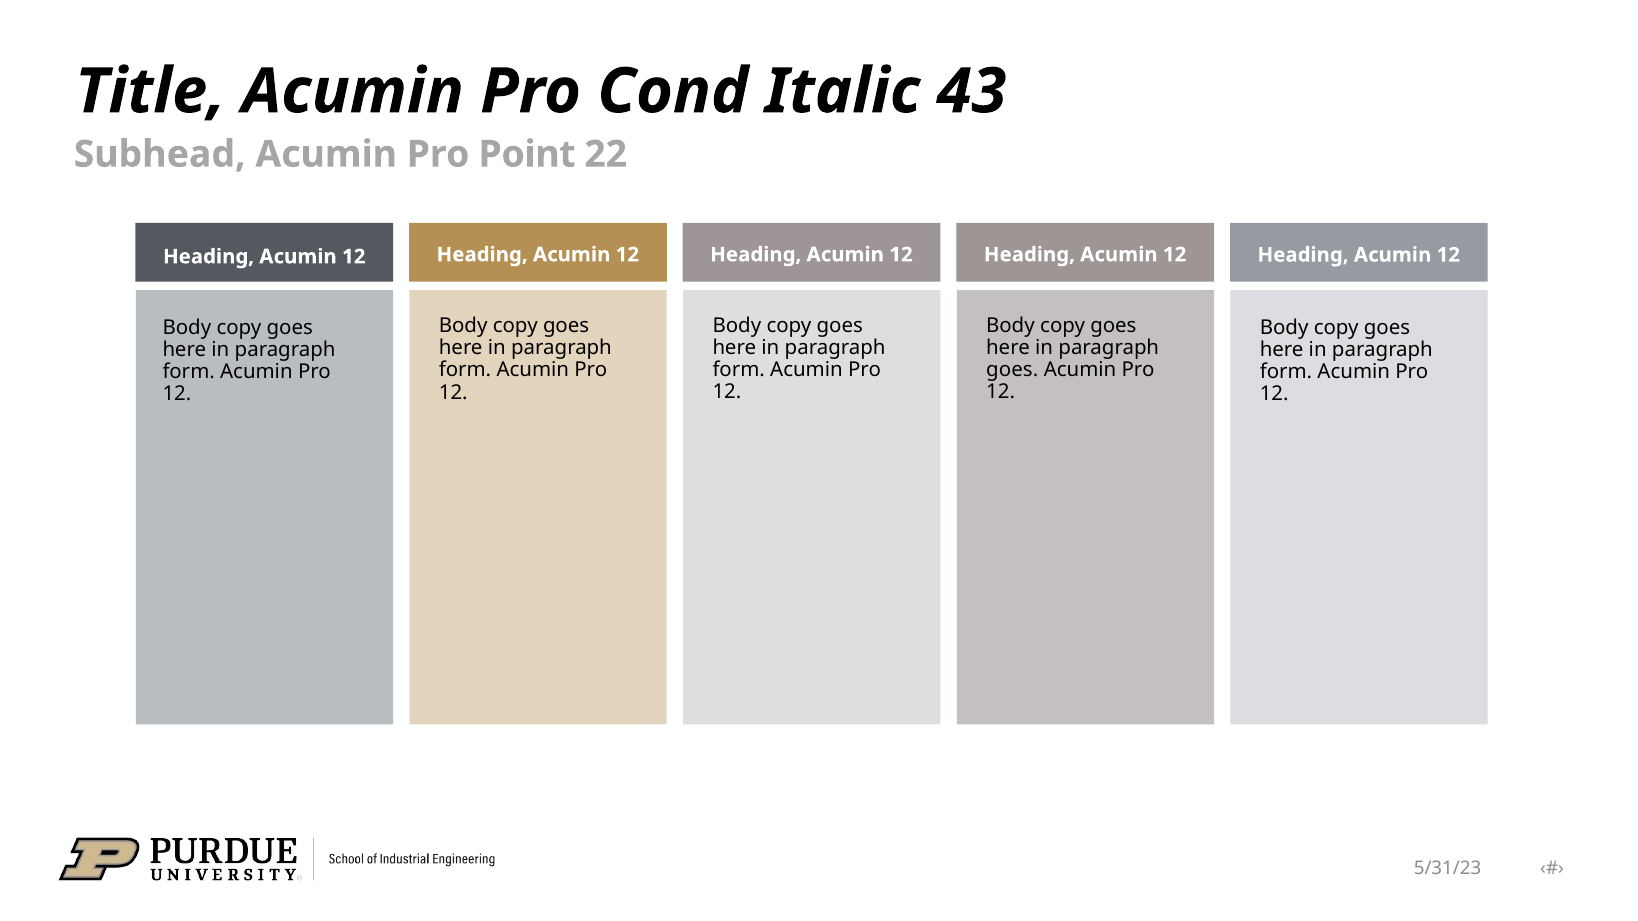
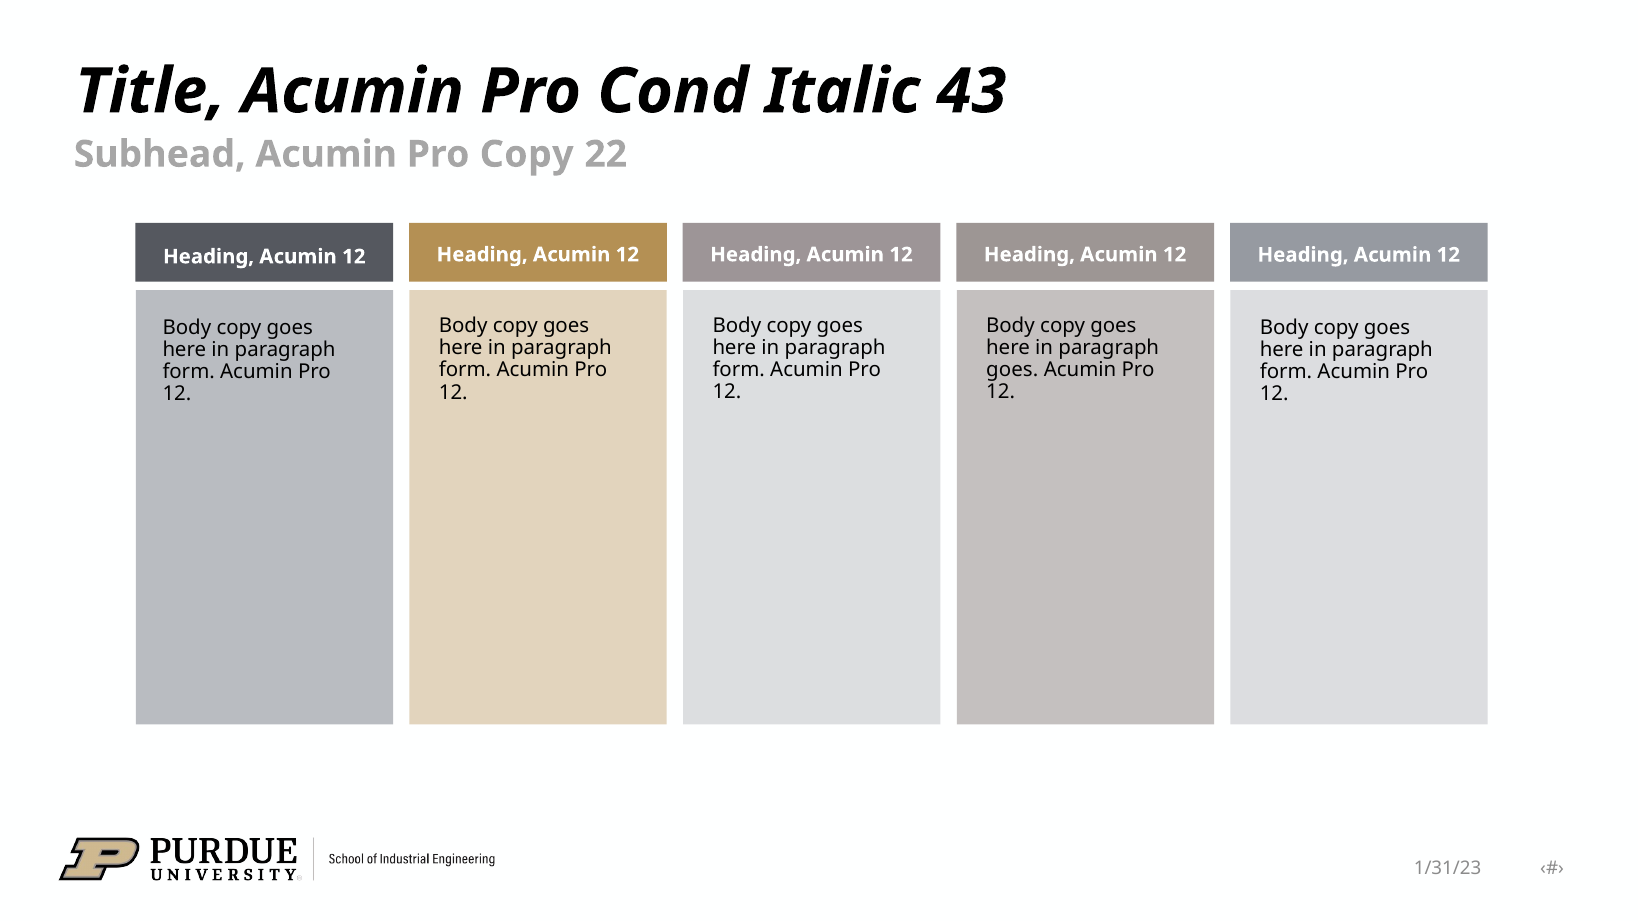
Pro Point: Point -> Copy (527, 154)
5/31/23: 5/31/23 -> 1/31/23 (1448, 869)
